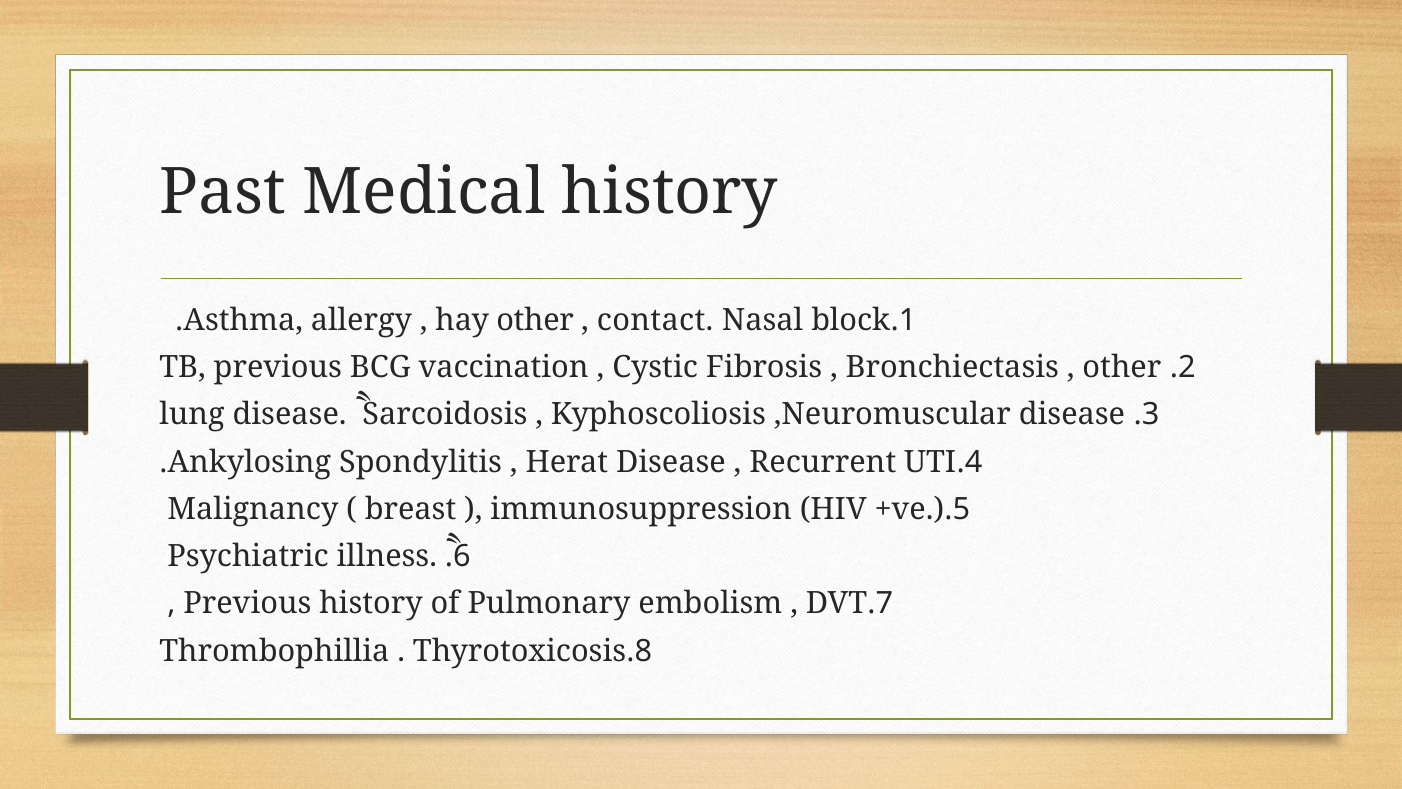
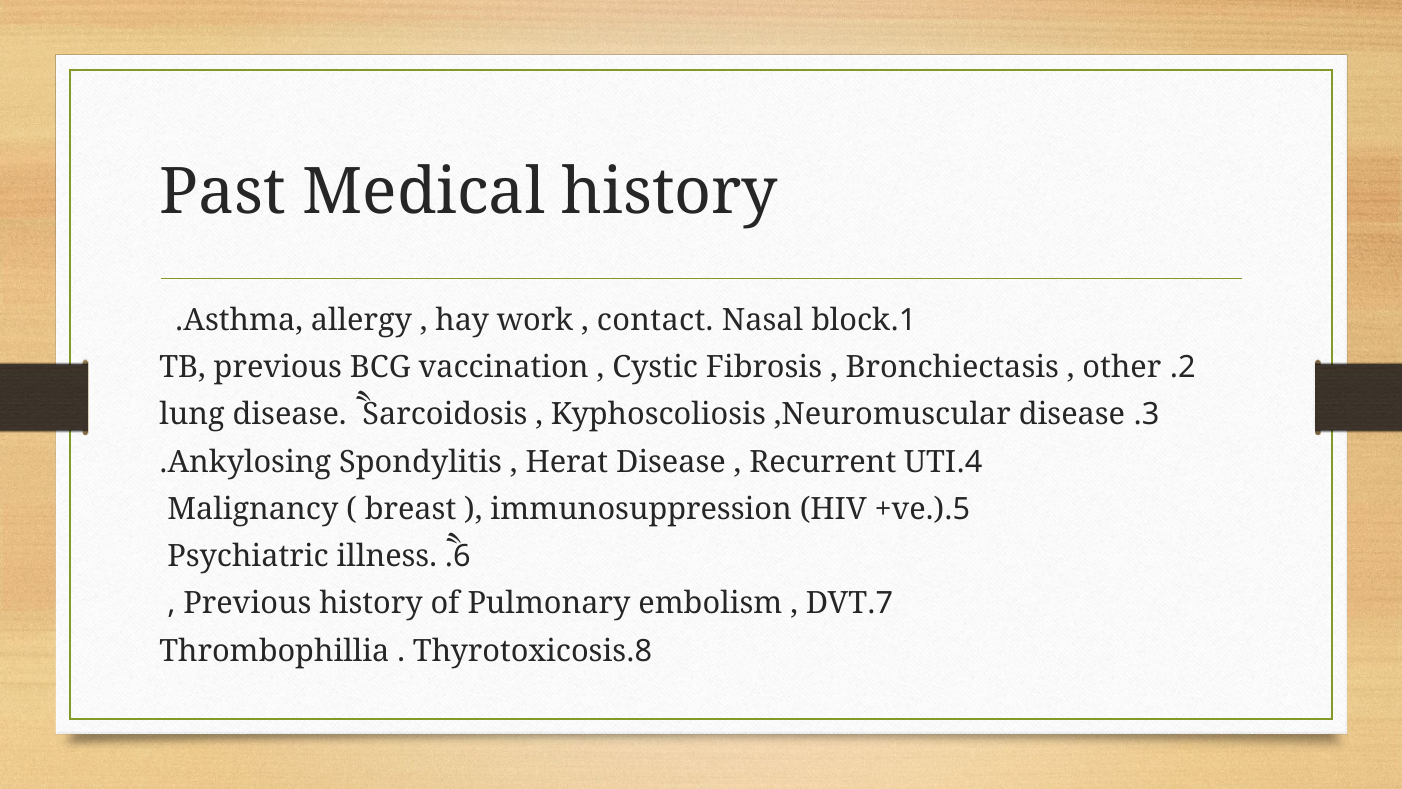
hay other: other -> work (535, 320)
